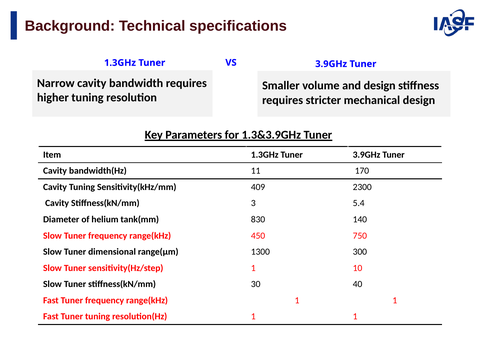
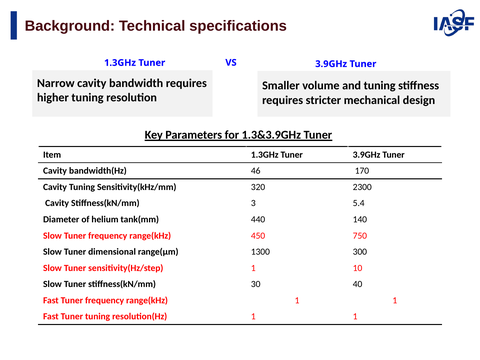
and design: design -> tuning (380, 86)
11: 11 -> 46 (256, 171)
409: 409 -> 320 (258, 187)
830: 830 -> 440 (258, 219)
